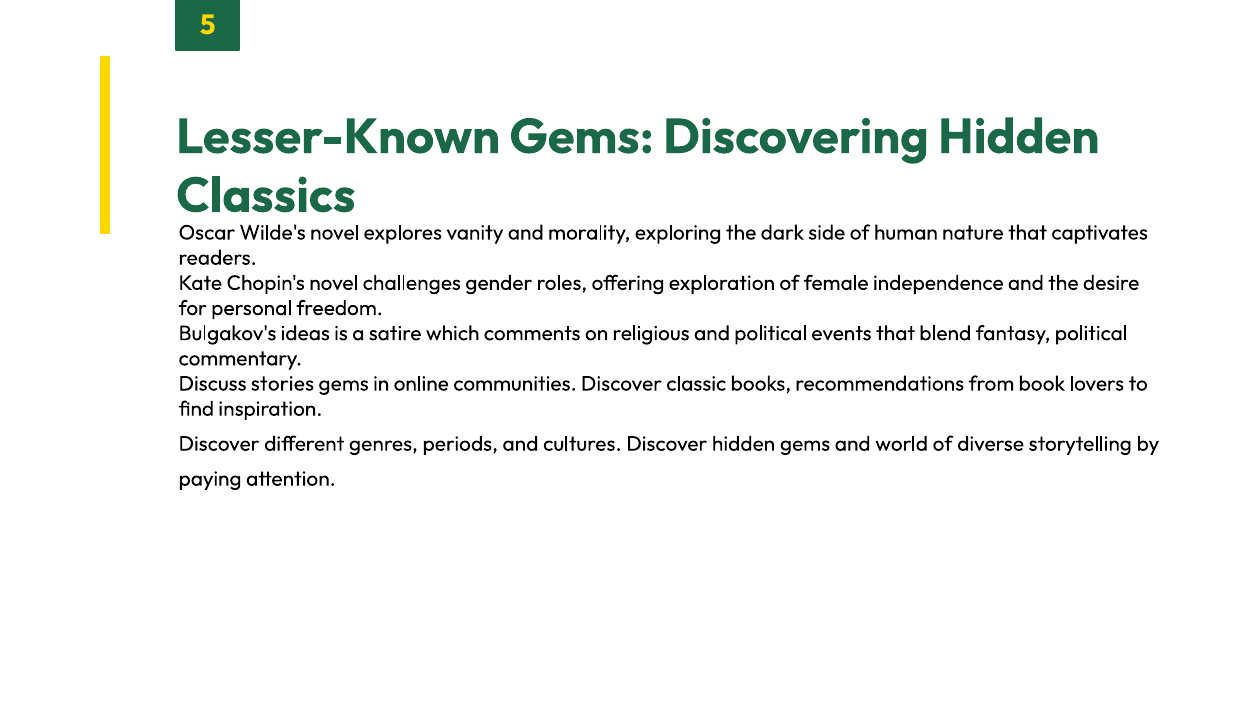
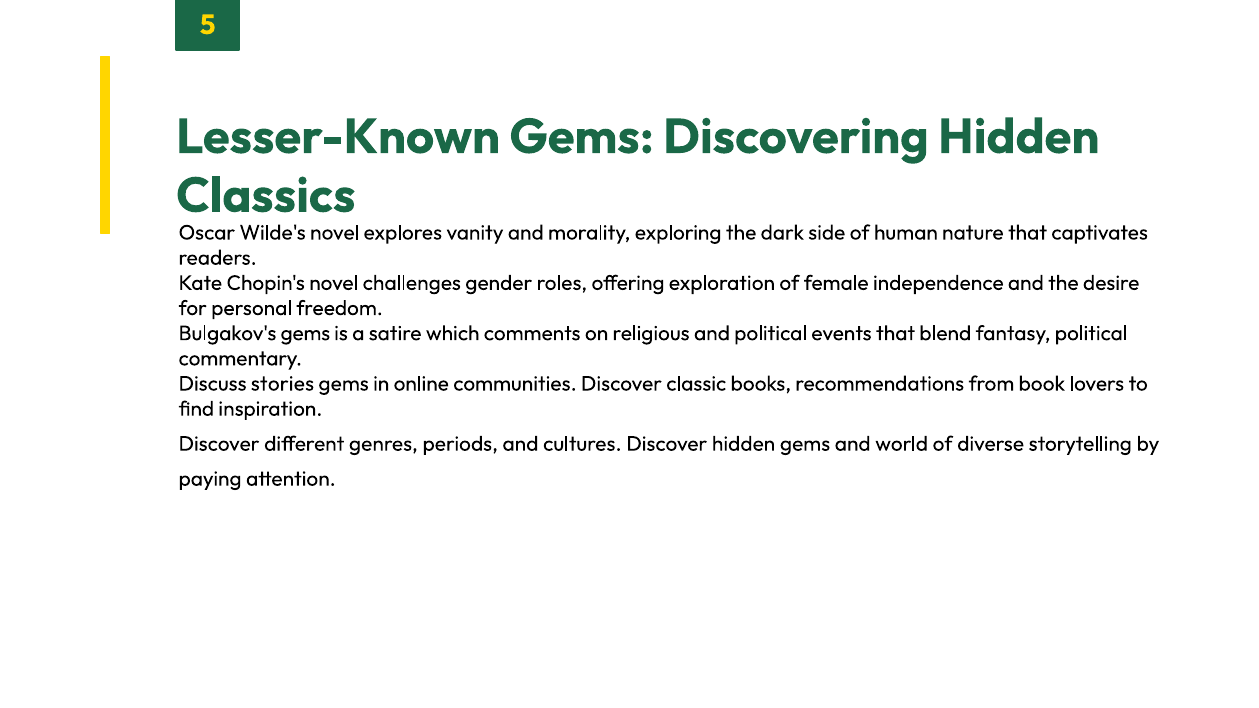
Bulgakov's ideas: ideas -> gems (305, 333)
